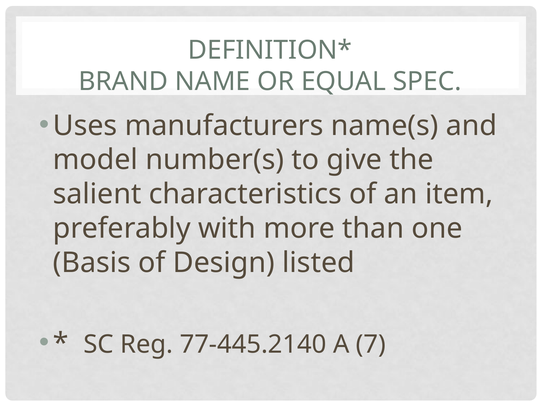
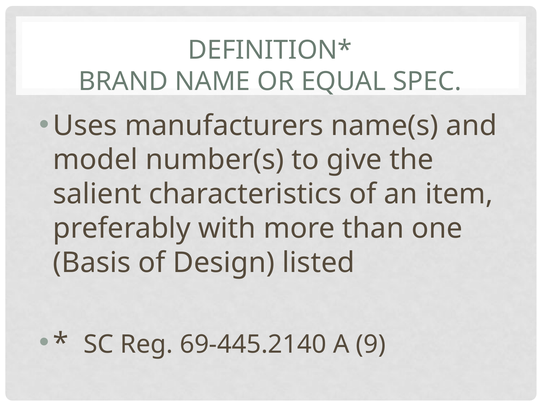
77-445.2140: 77-445.2140 -> 69-445.2140 (253, 345)
7: 7 -> 9 (371, 345)
